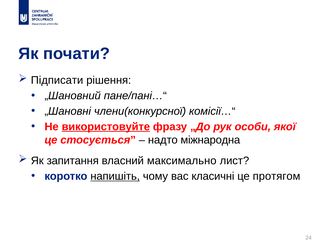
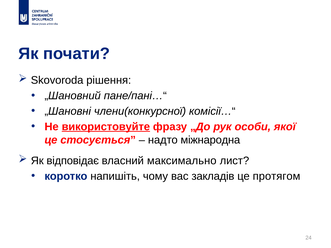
Підписати: Підписати -> Skovoroda (57, 80)
запитання: запитання -> відповідає (73, 161)
напишіть underline: present -> none (115, 176)
класичні: класичні -> закладів (213, 176)
